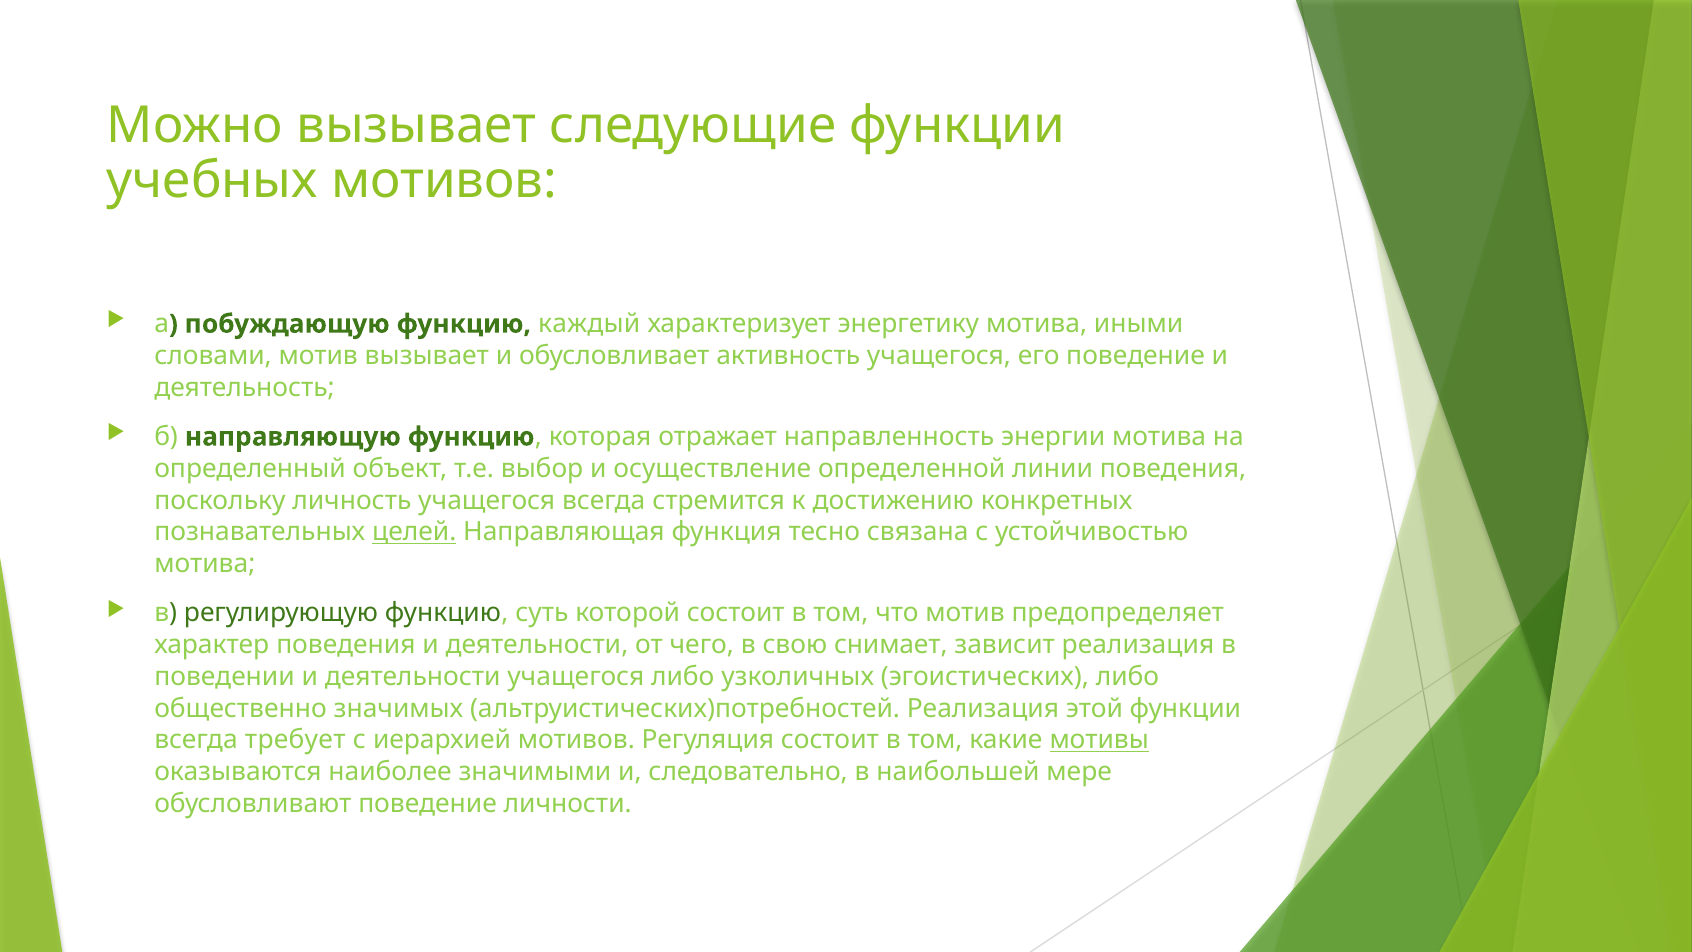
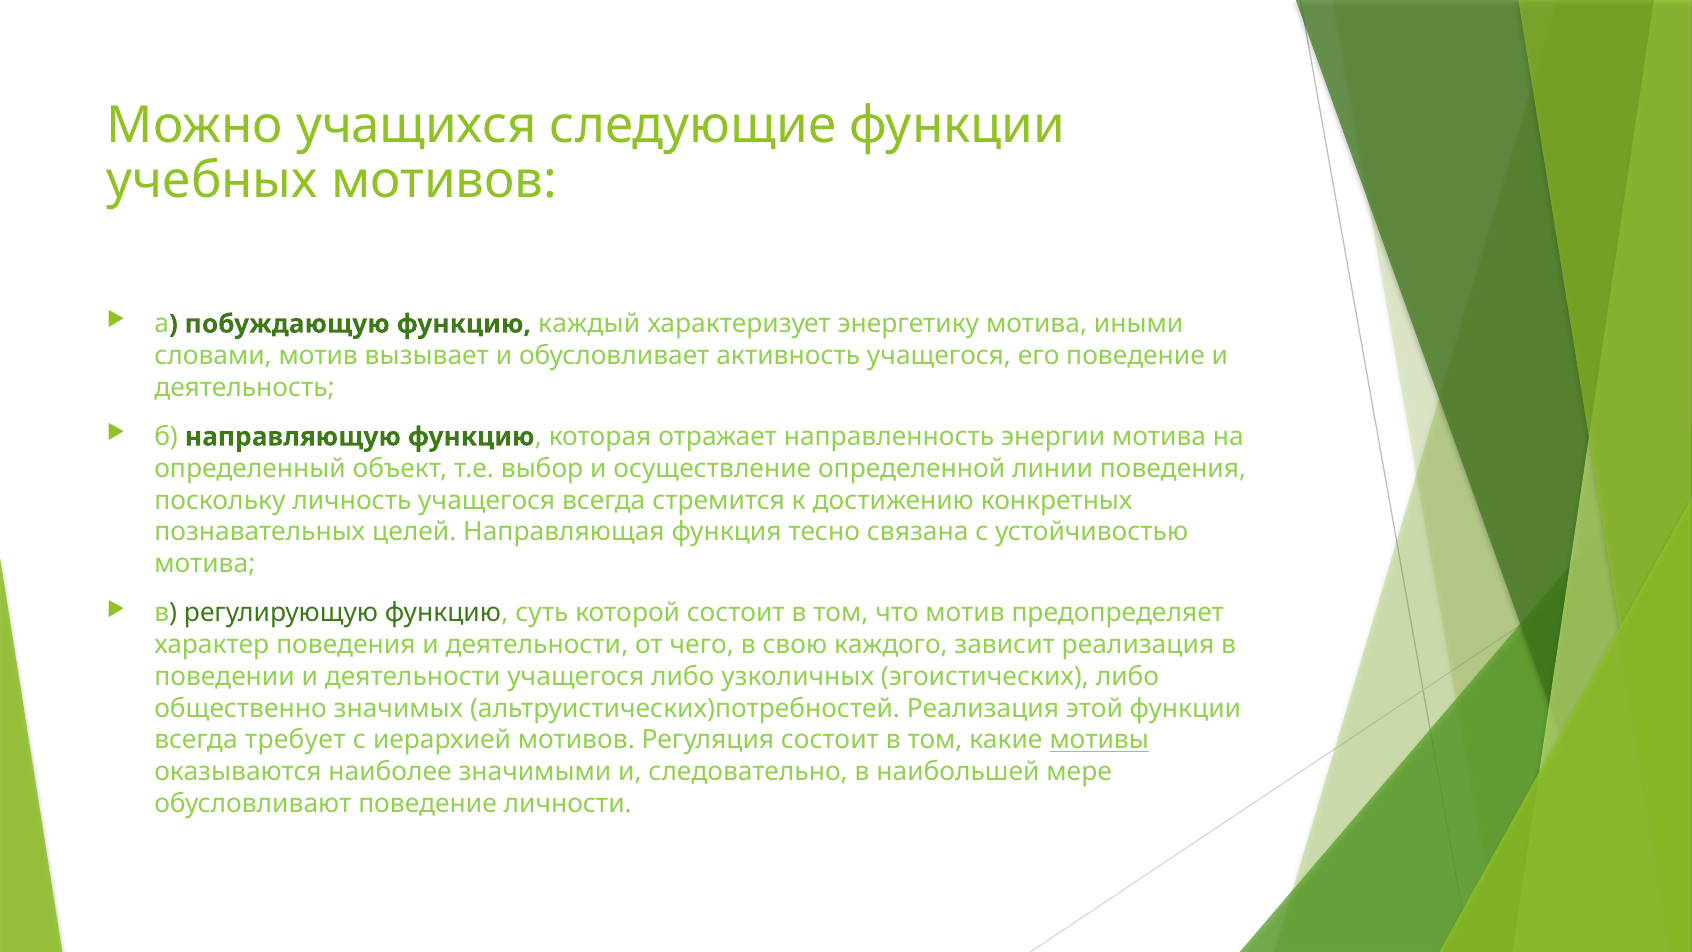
Можно вызывает: вызывает -> учащихся (417, 125)
целей underline: present -> none (414, 532)
снимает: снимает -> каждого (891, 645)
